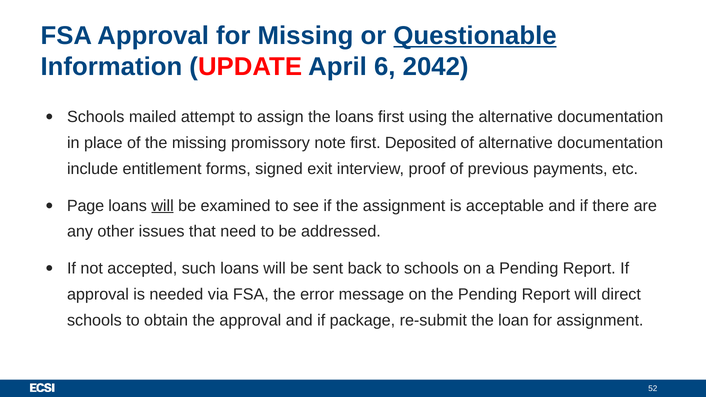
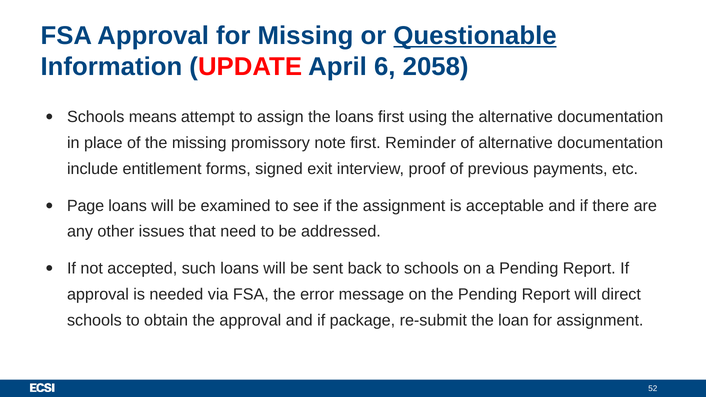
2042: 2042 -> 2058 (436, 67)
mailed: mailed -> means (153, 117)
Deposited: Deposited -> Reminder (421, 143)
will underline: present -> none (163, 206)
